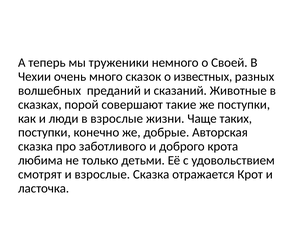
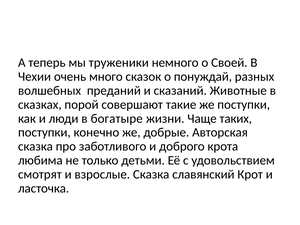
известных: известных -> понуждай (203, 77)
в взрослые: взрослые -> богатыре (117, 118)
отражается: отражается -> славянский (203, 174)
